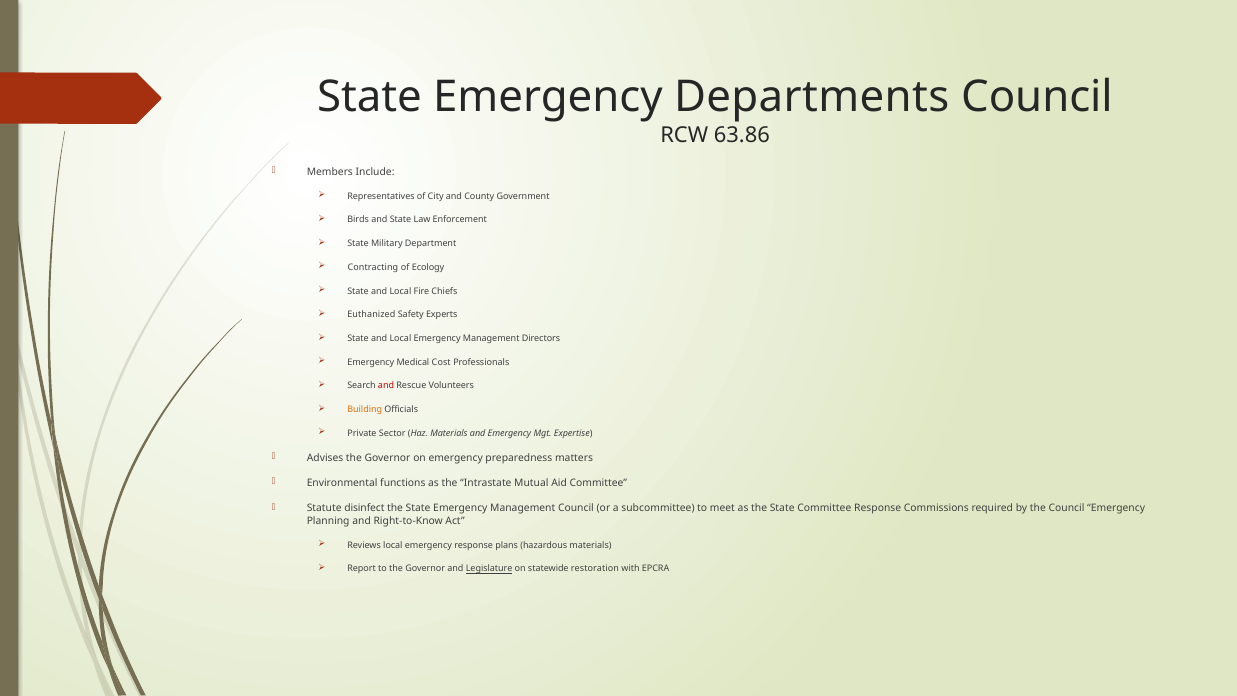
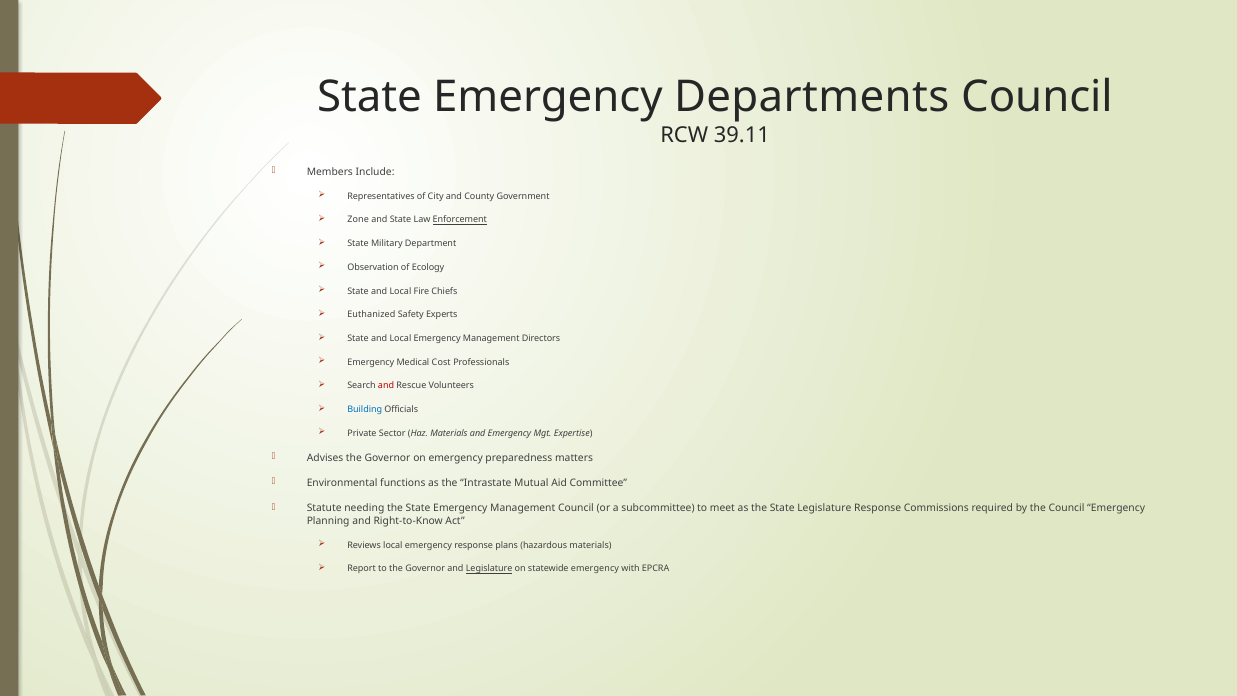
63.86: 63.86 -> 39.11 (742, 135)
Birds: Birds -> Zone (358, 220)
Enforcement underline: none -> present (460, 220)
Contracting: Contracting -> Observation (373, 267)
Building colour: orange -> blue (365, 410)
disinfect: disinfect -> needing (364, 508)
State Committee: Committee -> Legislature (824, 508)
statewide restoration: restoration -> emergency (595, 569)
